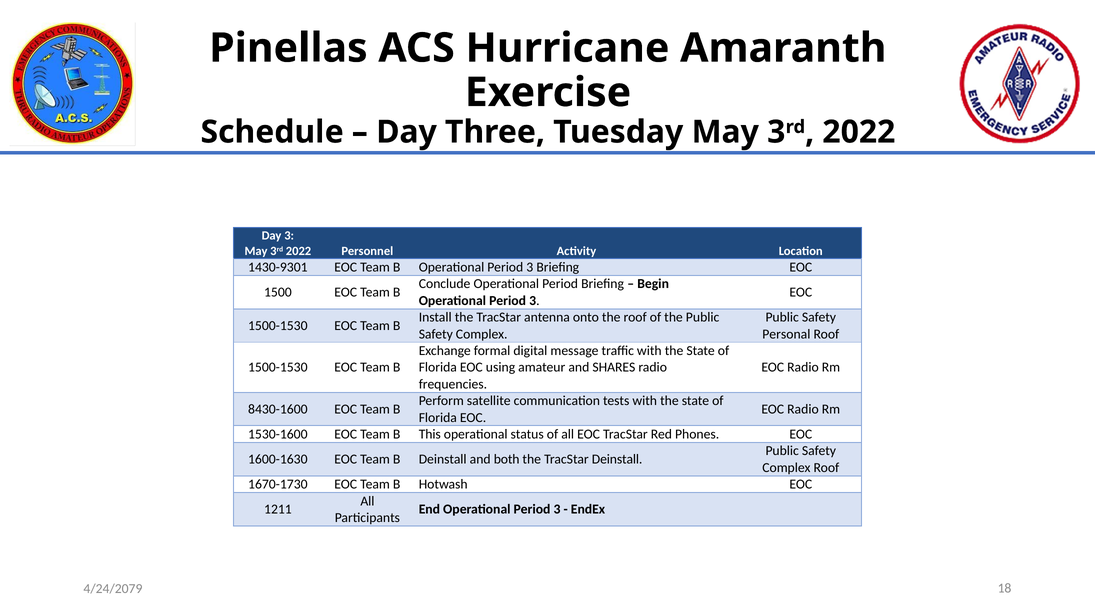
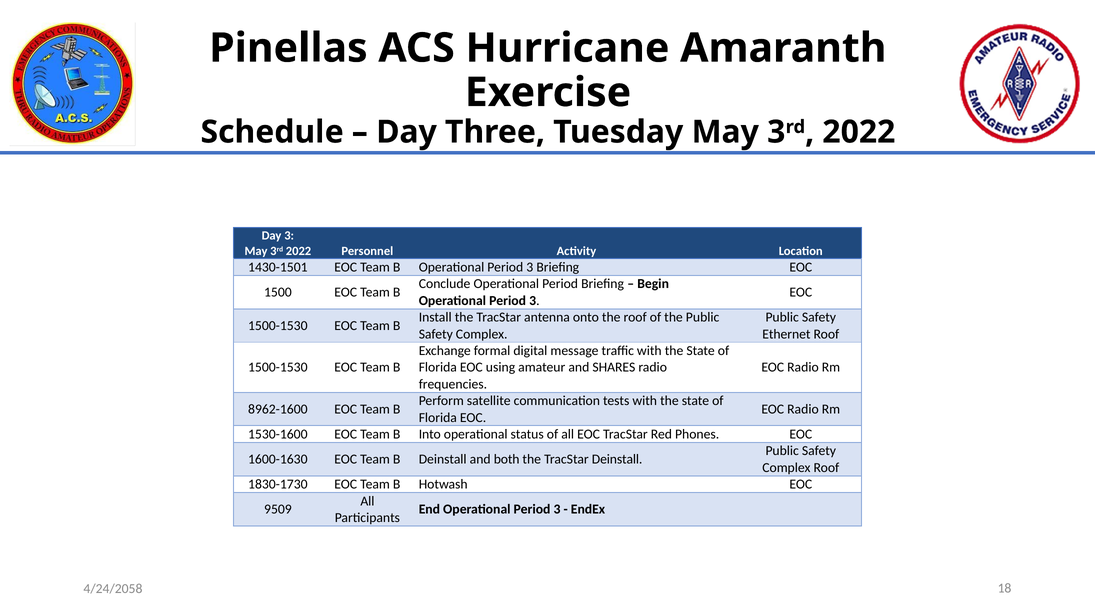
1430-9301: 1430-9301 -> 1430-1501 (278, 267)
Personal: Personal -> Ethernet (786, 334)
8430-1600: 8430-1600 -> 8962-1600 (278, 409)
This: This -> Into (430, 434)
1670-1730: 1670-1730 -> 1830-1730 (278, 484)
1211: 1211 -> 9509 (278, 509)
4/24/2079: 4/24/2079 -> 4/24/2058 (113, 589)
